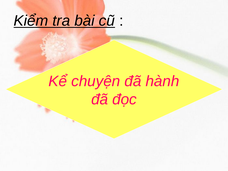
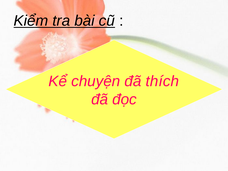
hành: hành -> thích (162, 81)
